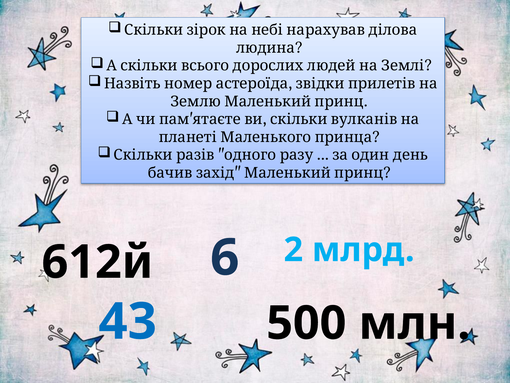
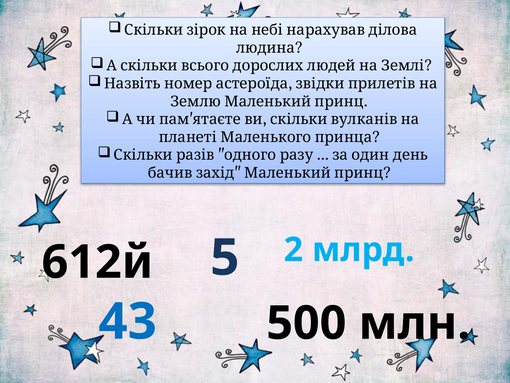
6: 6 -> 5 (225, 258)
